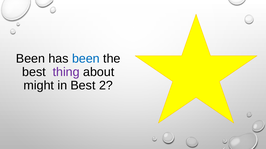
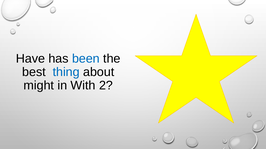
Been: Been -> Have (30, 59)
thing colour: purple -> blue (66, 72)
in Best: Best -> With (83, 86)
